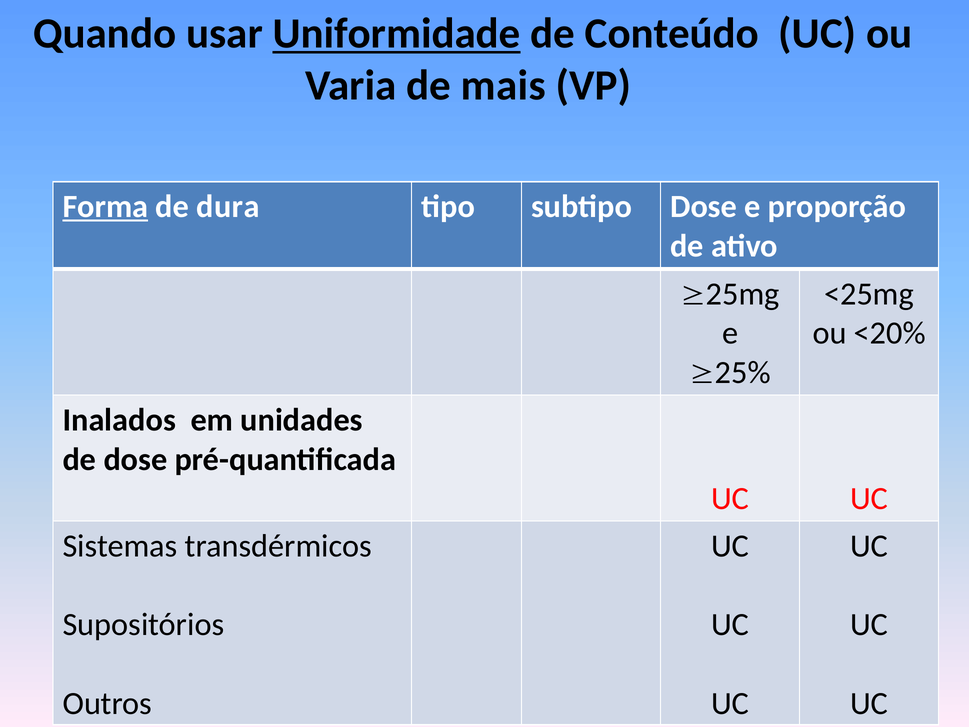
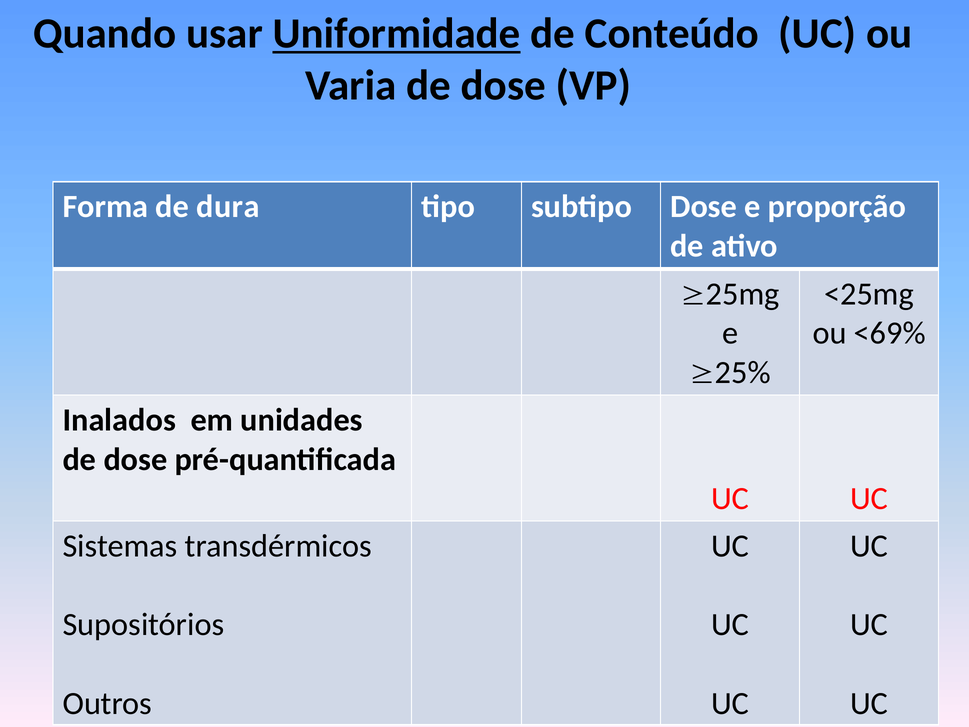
Varia de mais: mais -> dose (503, 85)
Forma underline: present -> none (105, 207)
<20%: <20% -> <69% (890, 333)
